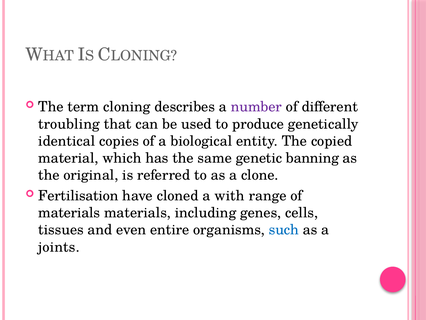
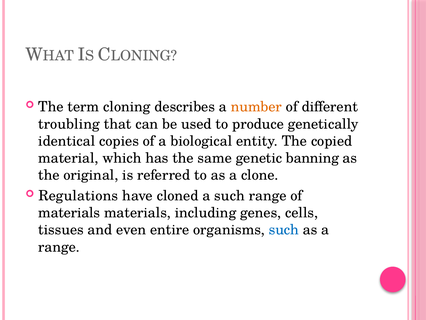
number colour: purple -> orange (256, 107)
Fertilisation: Fertilisation -> Regulations (78, 196)
a with: with -> such (230, 196)
joints: joints -> range (59, 247)
